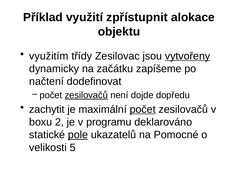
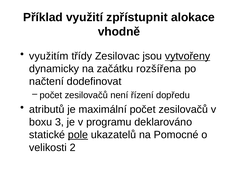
objektu: objektu -> vhodně (119, 32)
zapíšeme: zapíšeme -> rozšířena (159, 69)
zesilovačů underline: present -> none (86, 95)
dojde: dojde -> řízení (142, 95)
zachytit: zachytit -> atributů (47, 109)
počet underline: present -> none (143, 109)
2: 2 -> 3 (59, 122)
5: 5 -> 2 (73, 147)
